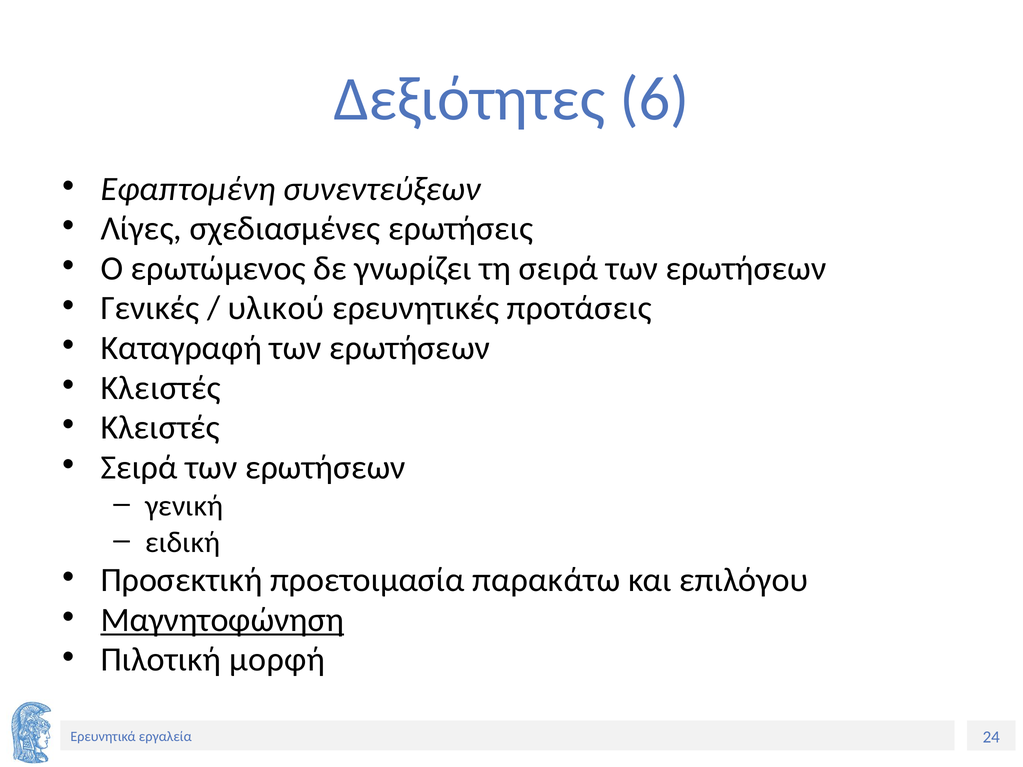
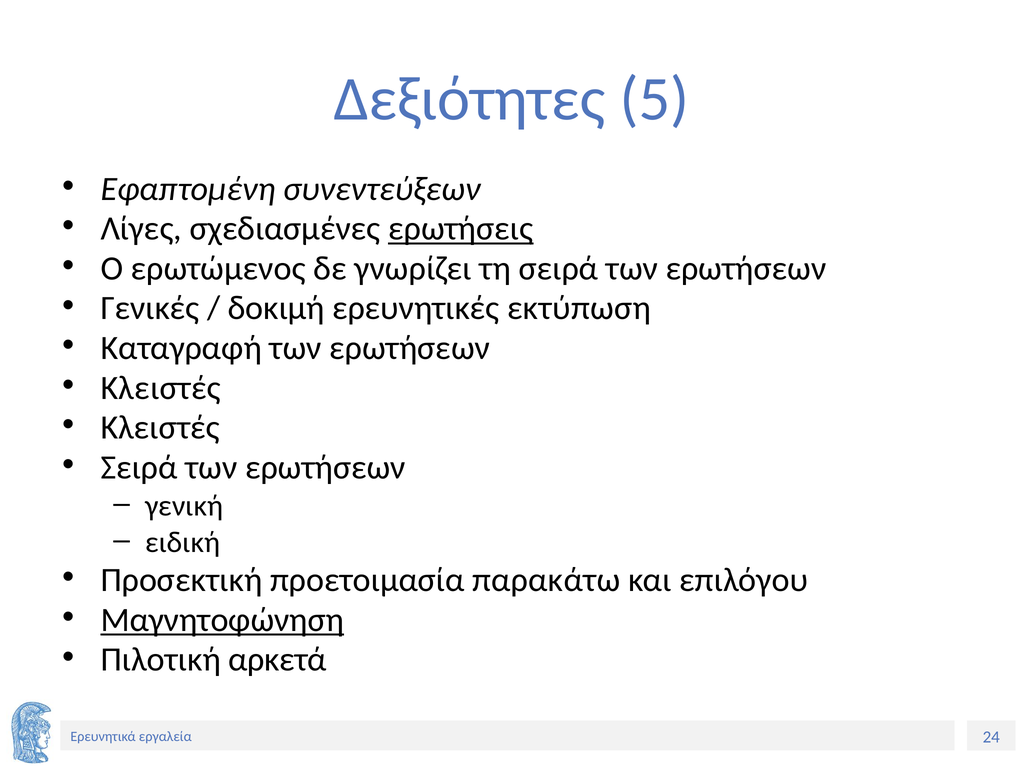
6: 6 -> 5 (654, 99)
ερωτήσεις underline: none -> present (461, 229)
υλικού: υλικού -> δοκιμή (276, 308)
προτάσεις: προτάσεις -> εκτύπωση (579, 308)
μορφή: μορφή -> αρκετά (278, 660)
